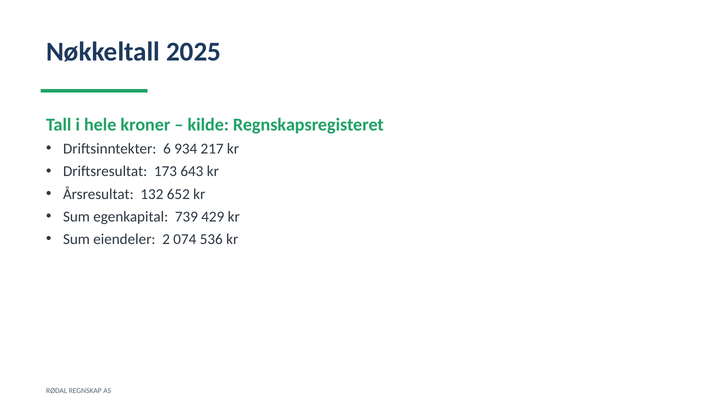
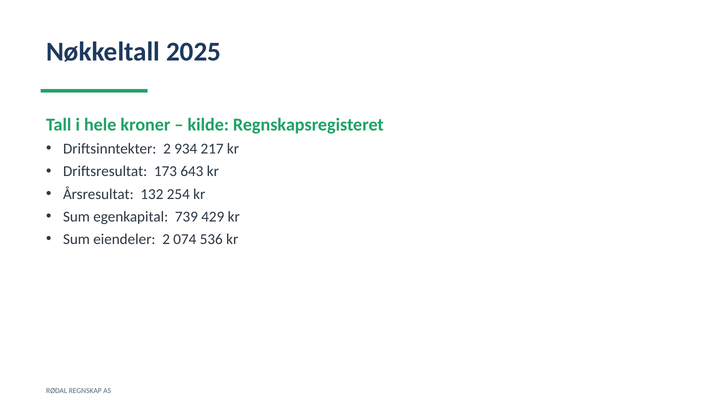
Driftsinntekter 6: 6 -> 2 (167, 149)
652: 652 -> 254 (178, 194)
